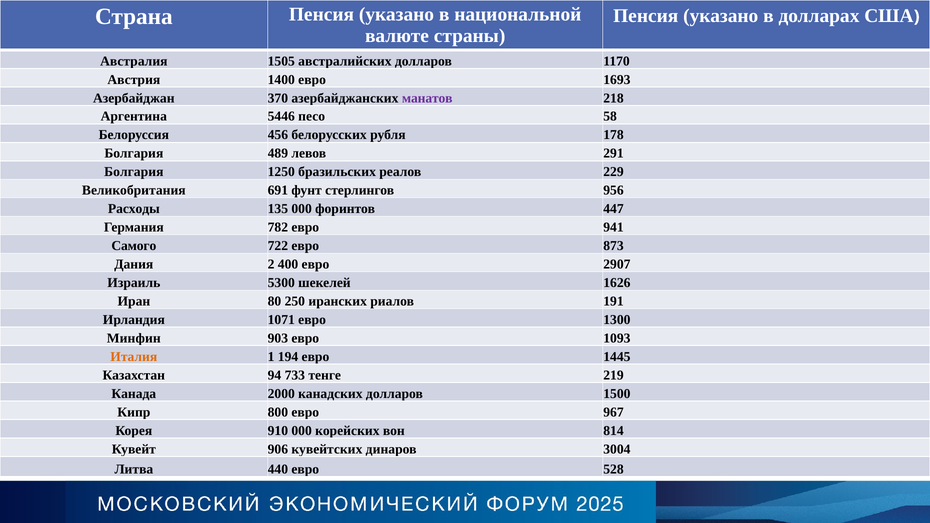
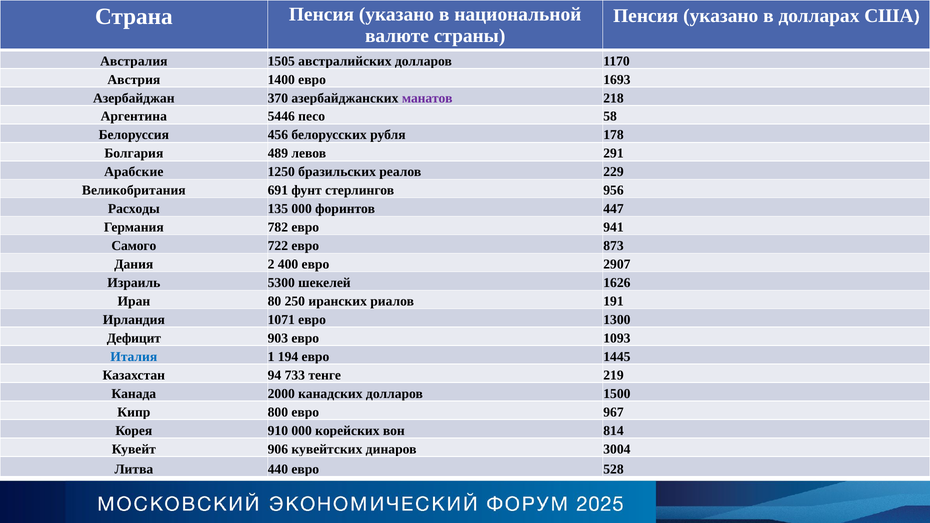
Болгария: Болгария -> Арабские (134, 172)
Минфин: Минфин -> Дефицит (134, 338)
Италия colour: orange -> blue (134, 357)
